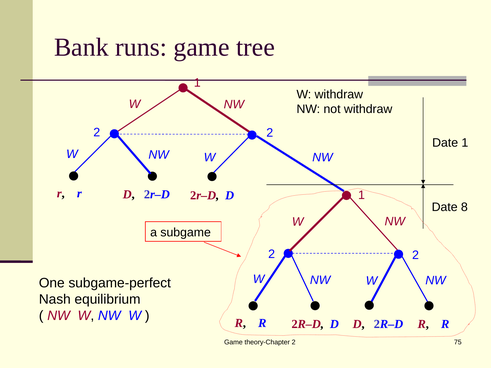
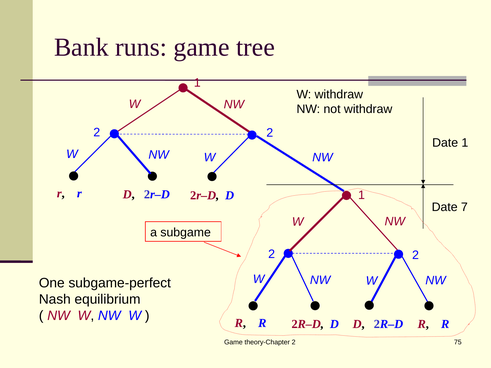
8: 8 -> 7 (464, 207)
